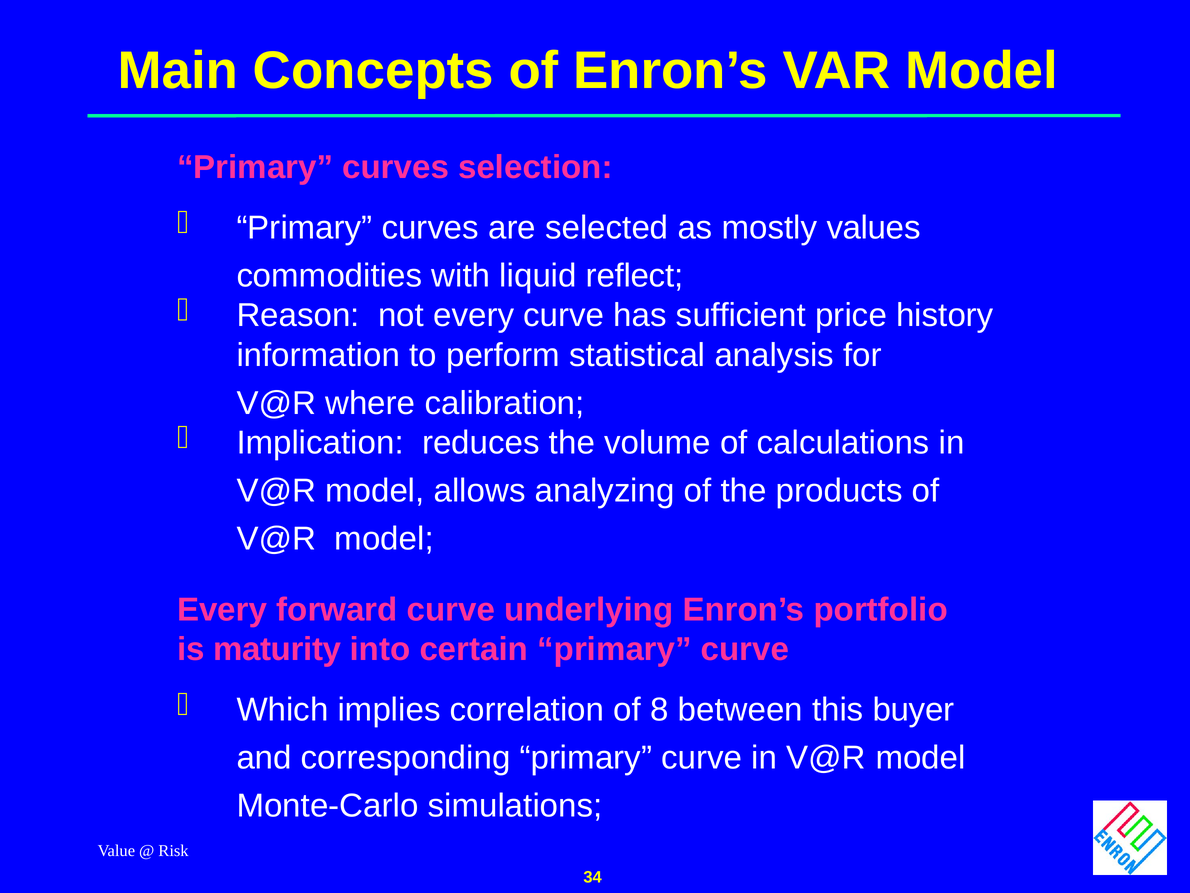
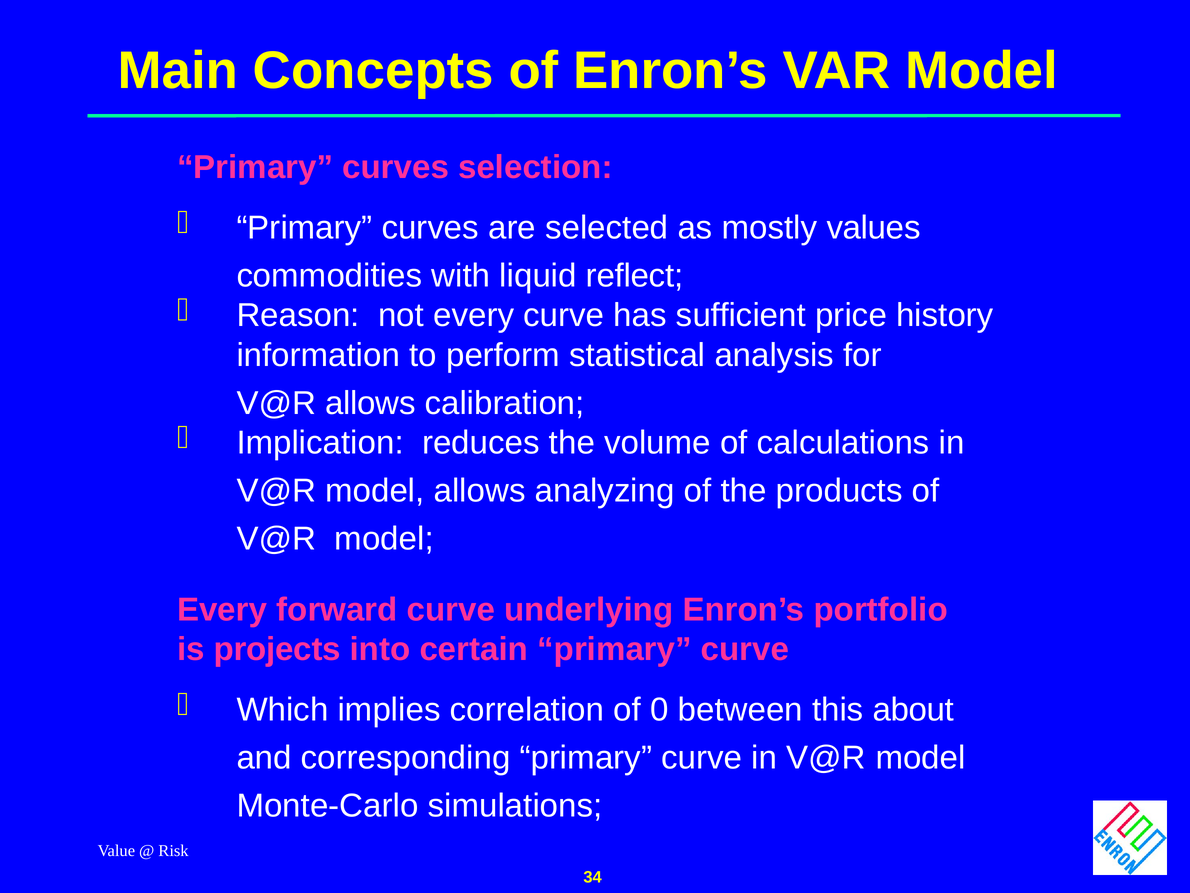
V@R where: where -> allows (370, 403)
maturity: maturity -> projects (277, 649)
8: 8 -> 0 (659, 709)
buyer: buyer -> about (913, 709)
